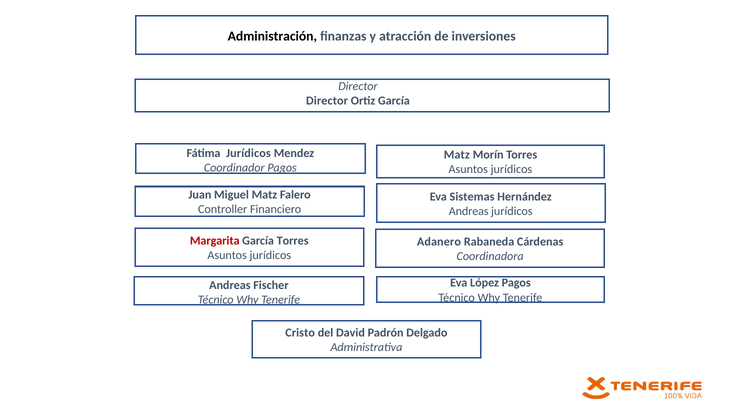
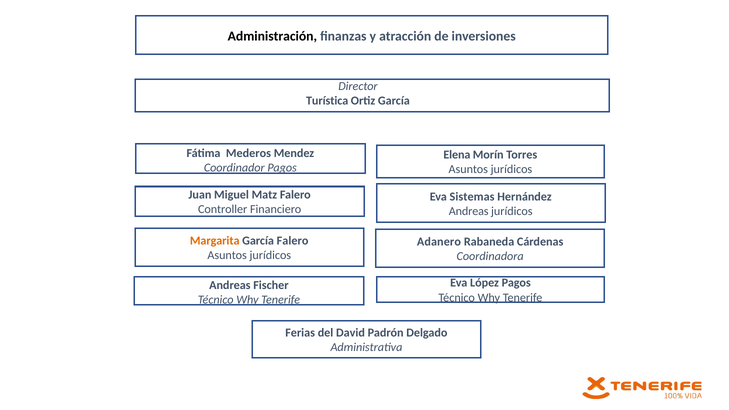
Director: Director -> Turística (327, 101)
Fátima Jurídicos: Jurídicos -> Mederos (248, 153)
Matz: Matz -> Elena (457, 155)
Margarita colour: red -> orange (215, 241)
García Torres: Torres -> Falero (293, 241)
Cristo: Cristo -> Ferias (300, 333)
